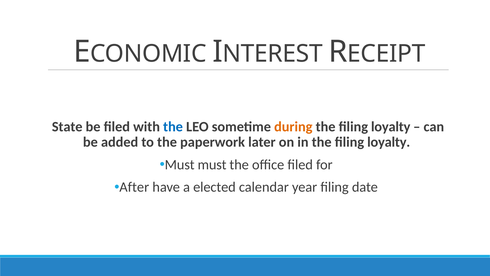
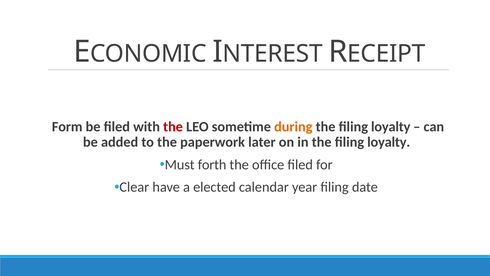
State: State -> Form (67, 126)
the colour: blue -> red (173, 126)
Must must: must -> forth (212, 164)
After: After -> Clear (134, 187)
